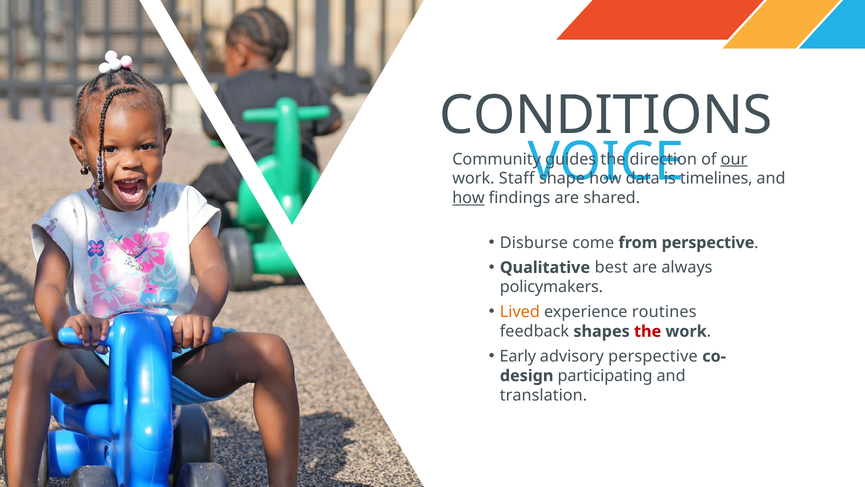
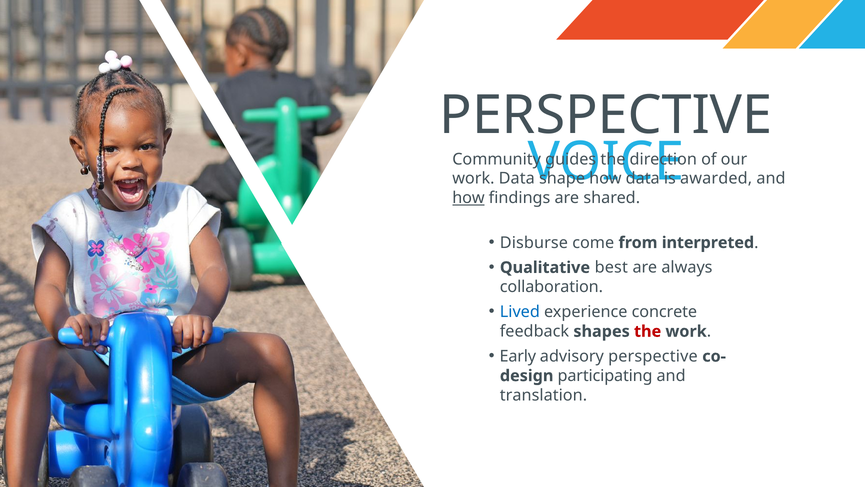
CONDITIONS: CONDITIONS -> PERSPECTIVE (606, 115)
our underline: present -> none (734, 159)
work Staff: Staff -> Data (517, 178)
timelines: timelines -> awarded (716, 178)
from perspective: perspective -> interpreted (708, 242)
policymakers: policymakers -> collaboration (551, 287)
Lived colour: orange -> blue (520, 312)
routines: routines -> concrete (664, 312)
